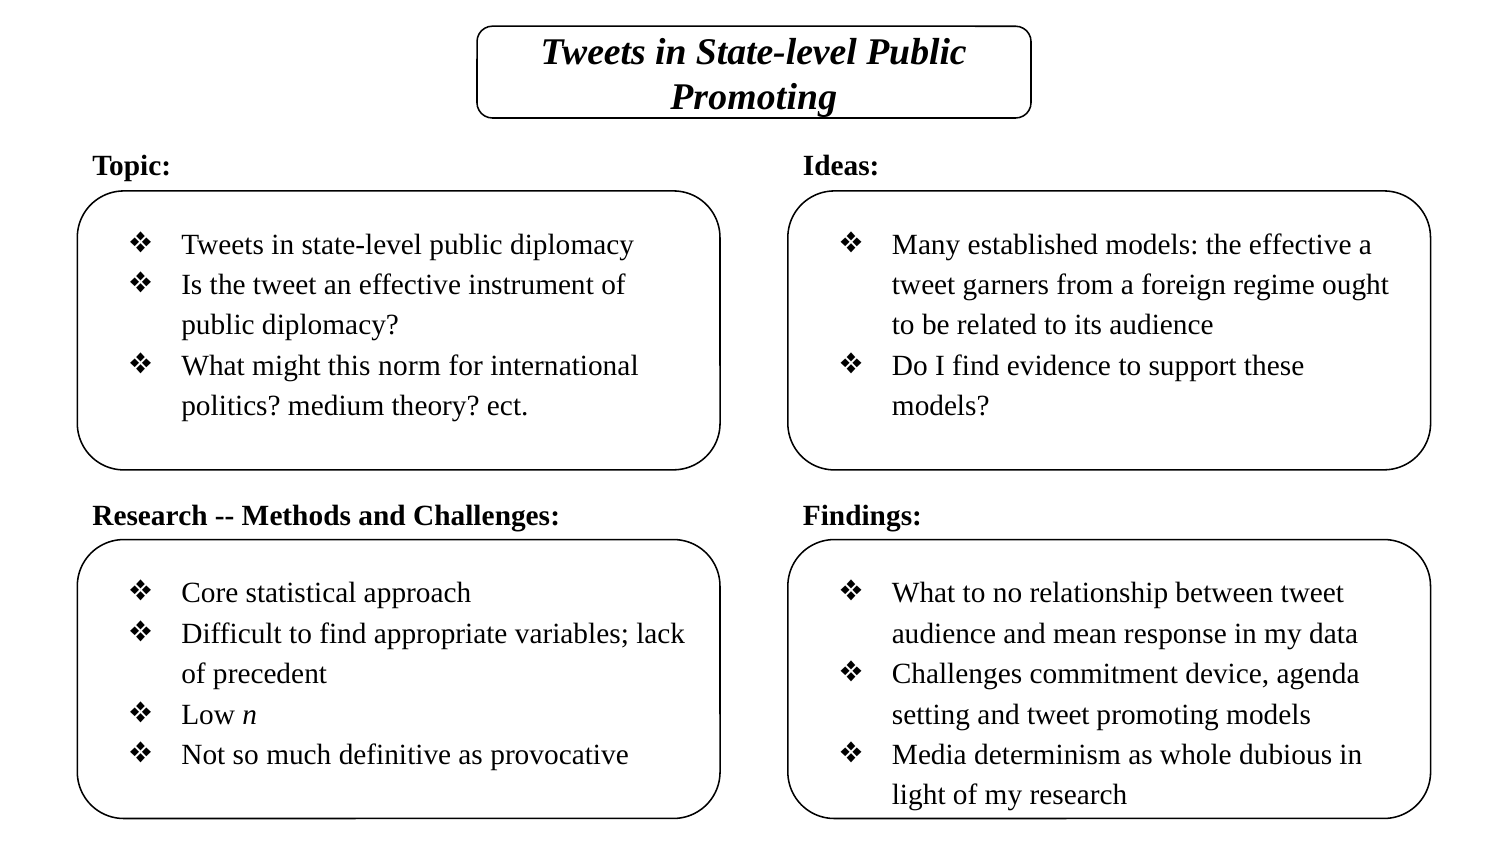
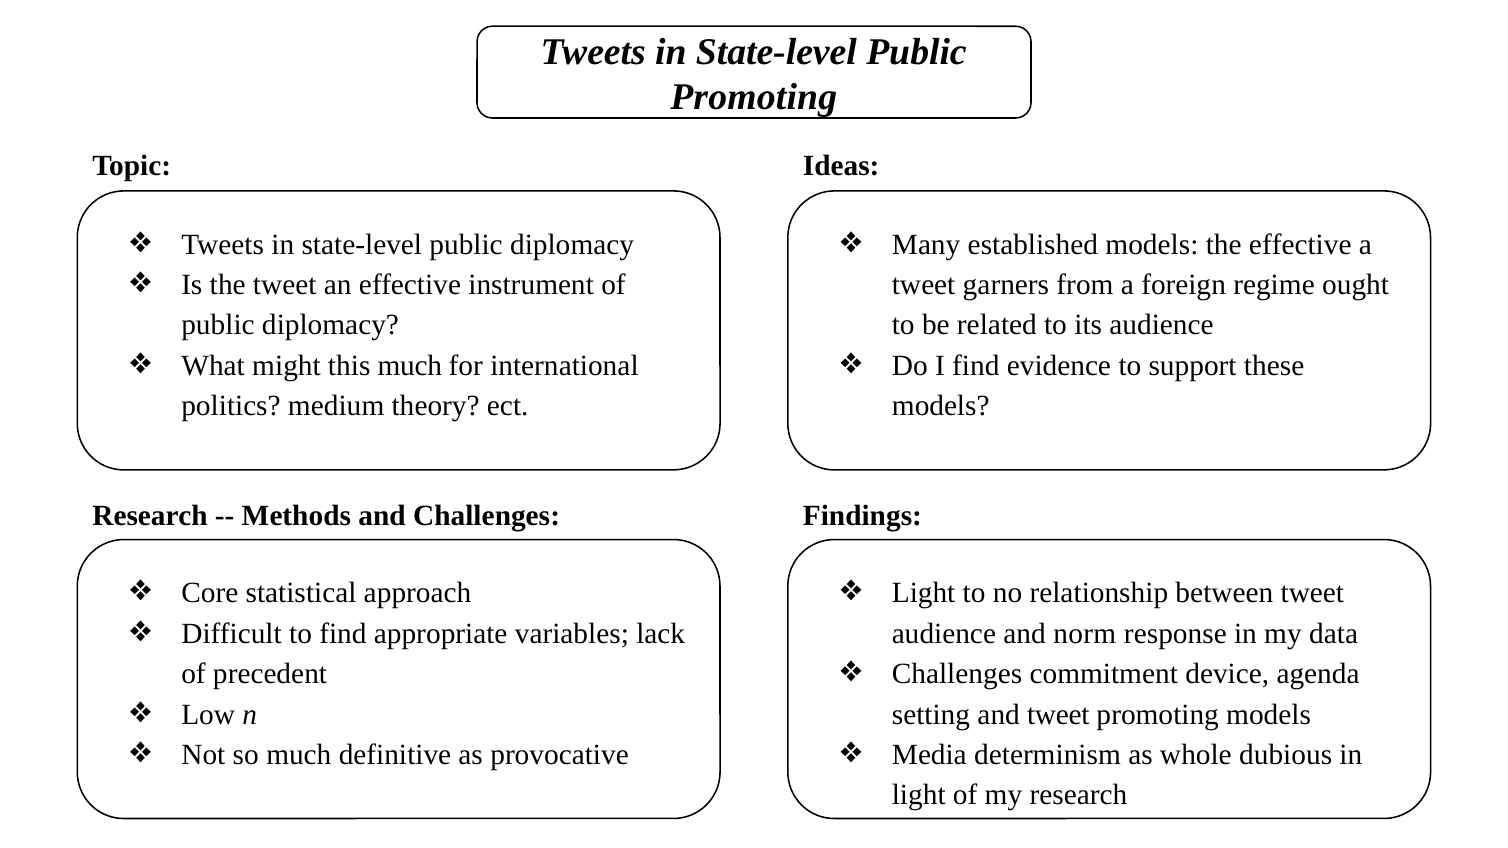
this norm: norm -> much (410, 366)
What: What -> Light (924, 593)
mean: mean -> norm (1085, 634)
